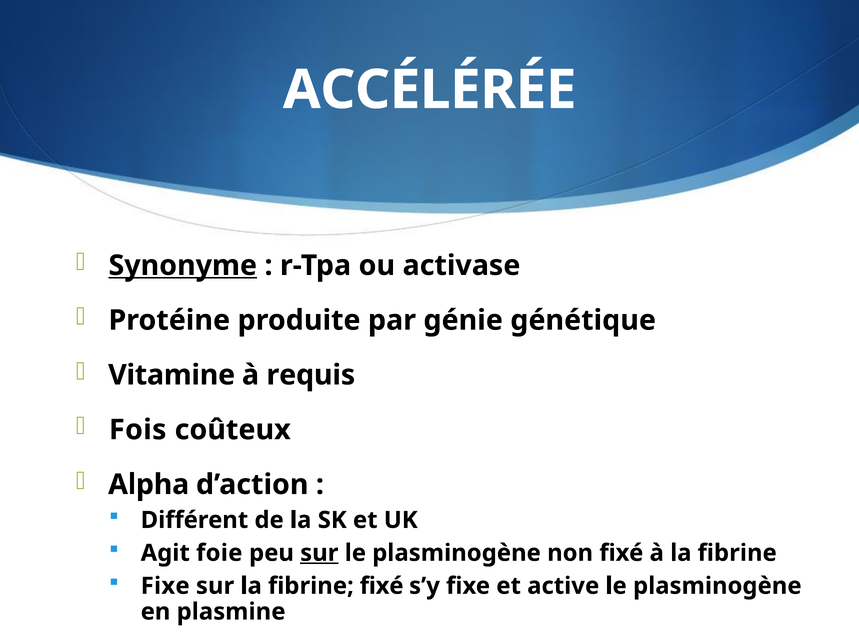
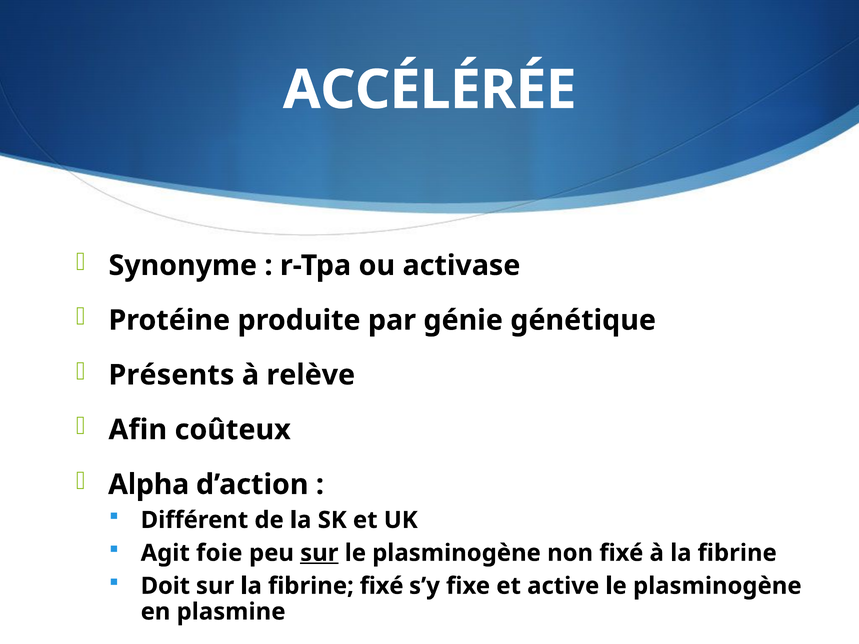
Synonyme underline: present -> none (183, 266)
Vitamine: Vitamine -> Présents (171, 375)
requis: requis -> relève (311, 375)
Fois: Fois -> Afin (138, 430)
Fixe: Fixe -> Doit (165, 586)
